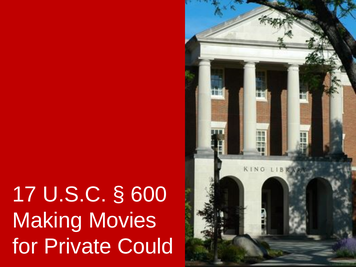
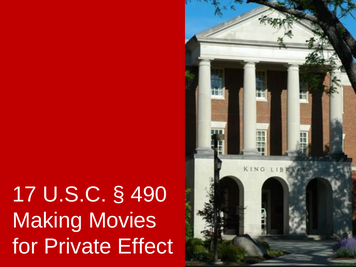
600: 600 -> 490 (149, 194)
Could: Could -> Effect (145, 247)
